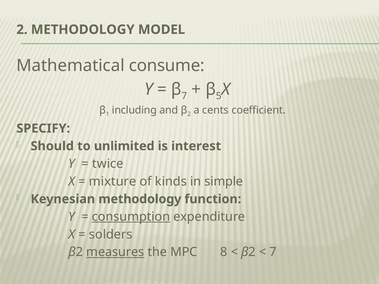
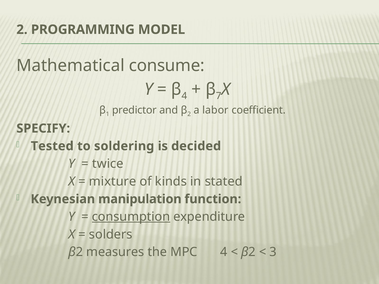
2 METHODOLOGY: METHODOLOGY -> PROGRAMMING (83, 30)
7: 7 -> 4 (184, 96)
5: 5 -> 7 (219, 96)
including: including -> predictor (134, 110)
cents: cents -> labor (215, 110)
Should: Should -> Tested (52, 146)
unlimited: unlimited -> soldering (124, 146)
interest: interest -> decided (196, 146)
simple: simple -> stated (224, 182)
Keynesian methodology: methodology -> manipulation (140, 199)
measures underline: present -> none (115, 252)
MPC 8: 8 -> 4 (224, 252)
7: 7 -> 3 (273, 252)
